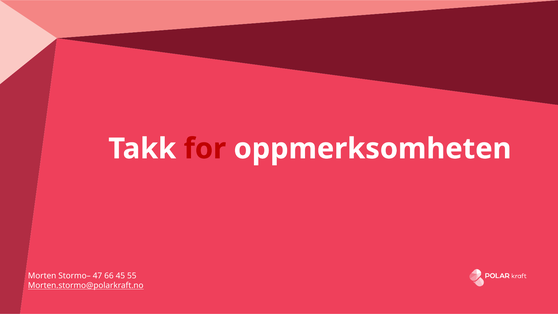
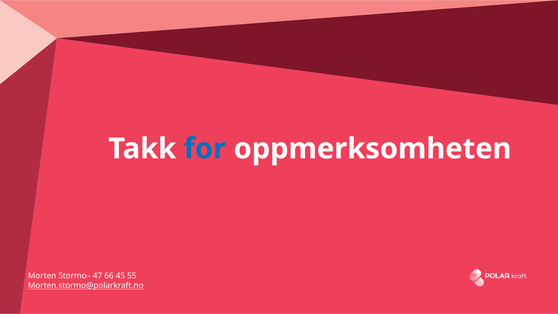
for colour: red -> blue (205, 149)
